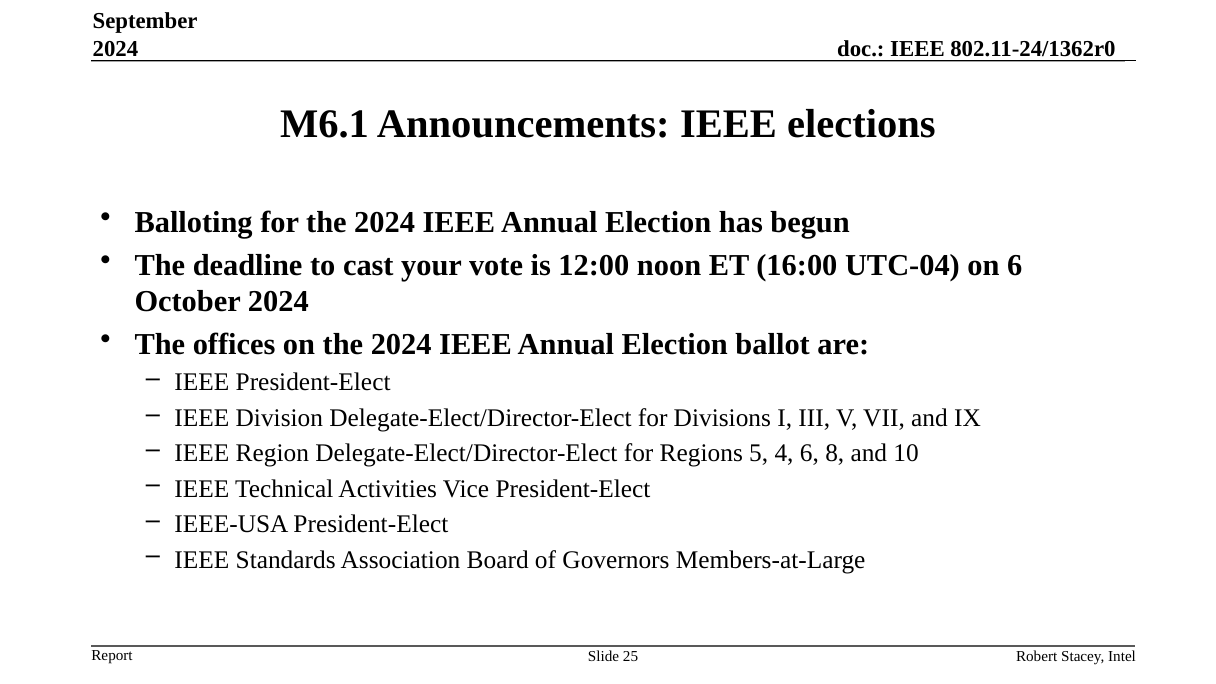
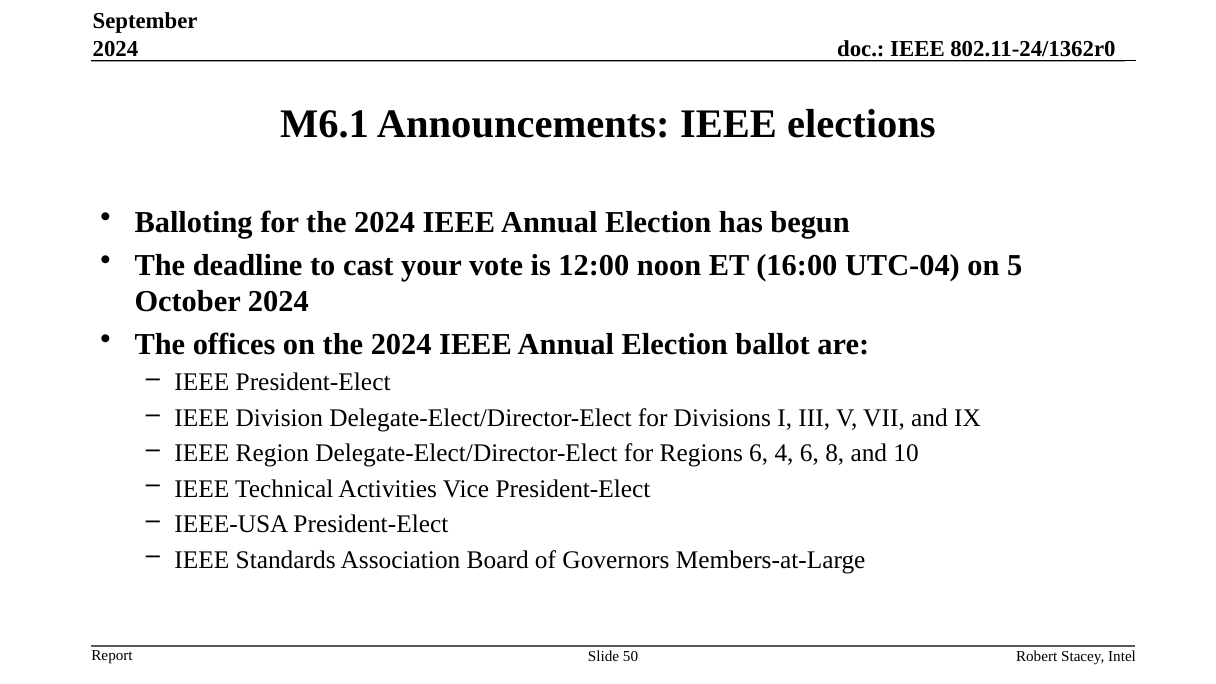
on 6: 6 -> 5 (1015, 265)
Regions 5: 5 -> 6 (759, 453)
25: 25 -> 50 (631, 656)
